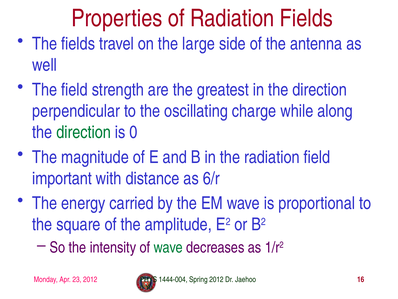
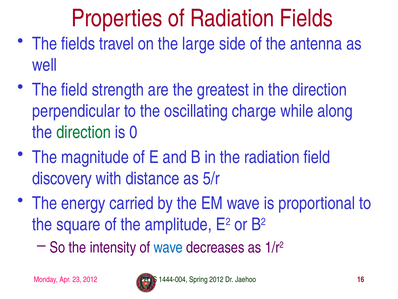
important: important -> discovery (62, 178)
6/r: 6/r -> 5/r (211, 178)
wave colour: green -> blue (168, 247)
